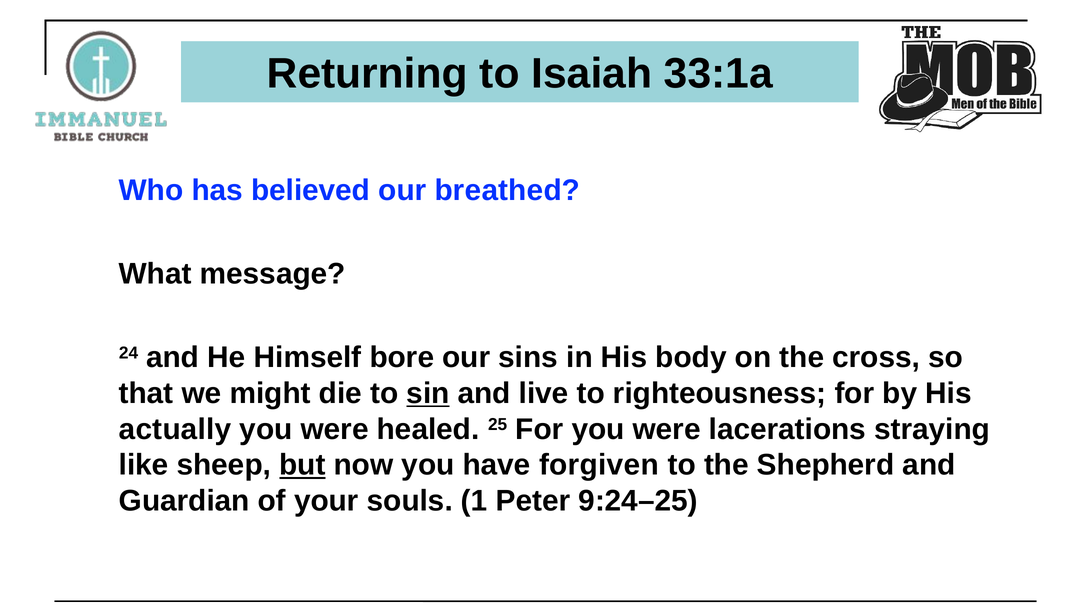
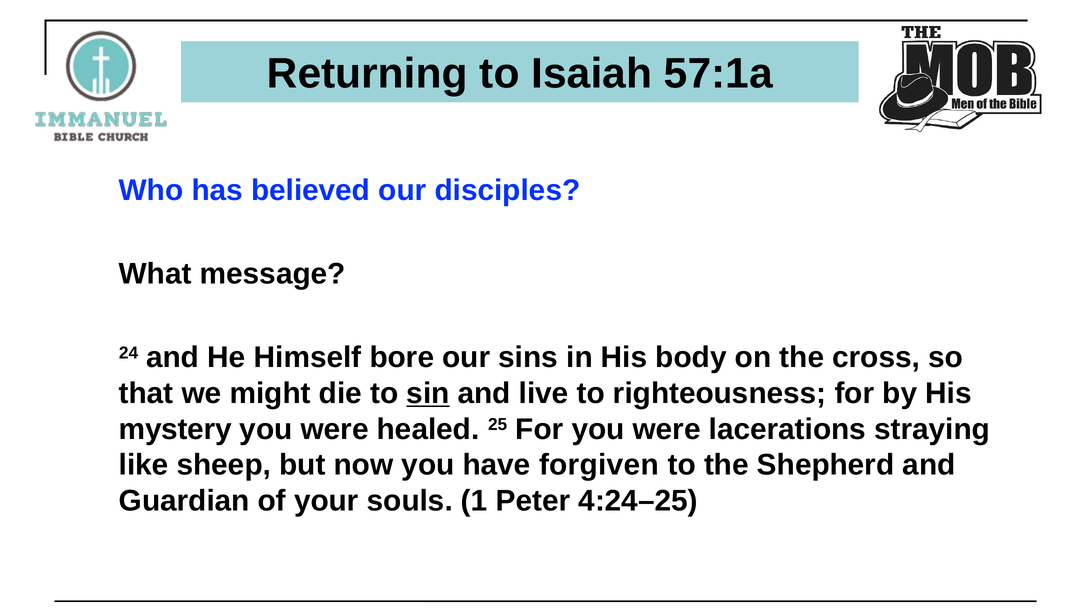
33:1a: 33:1a -> 57:1a (718, 74)
breathed: breathed -> disciples (507, 190)
actually: actually -> mystery (175, 429)
but underline: present -> none (302, 465)
9:24–25: 9:24–25 -> 4:24–25 (638, 501)
